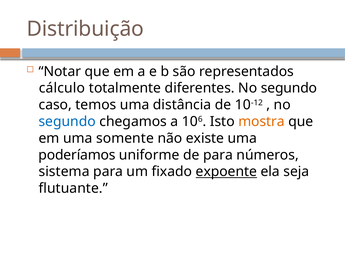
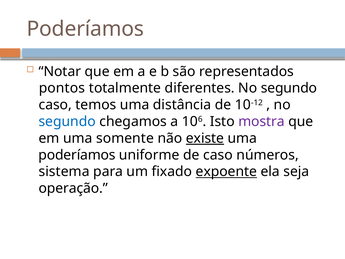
Distribuição: Distribuição -> Poderíamos (85, 29)
cálculo: cálculo -> pontos (62, 88)
mostra colour: orange -> purple (261, 121)
existe underline: none -> present (205, 138)
de para: para -> caso (218, 155)
flutuante: flutuante -> operação (73, 188)
